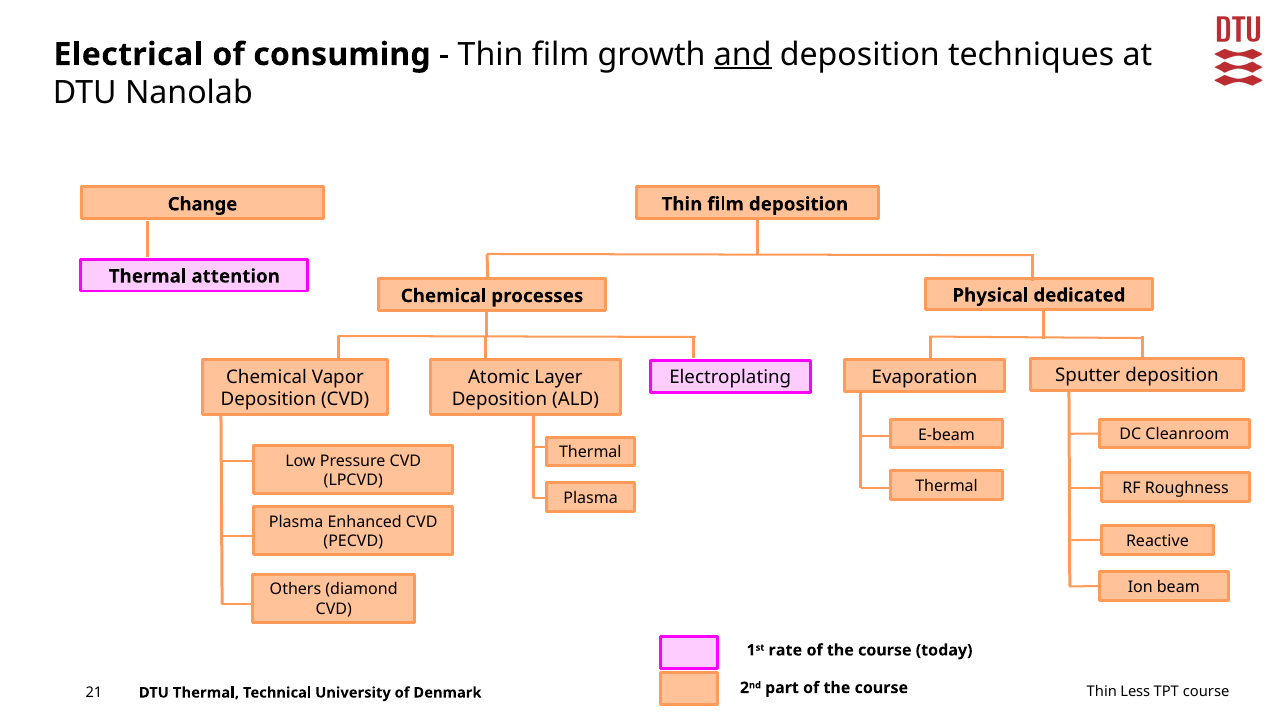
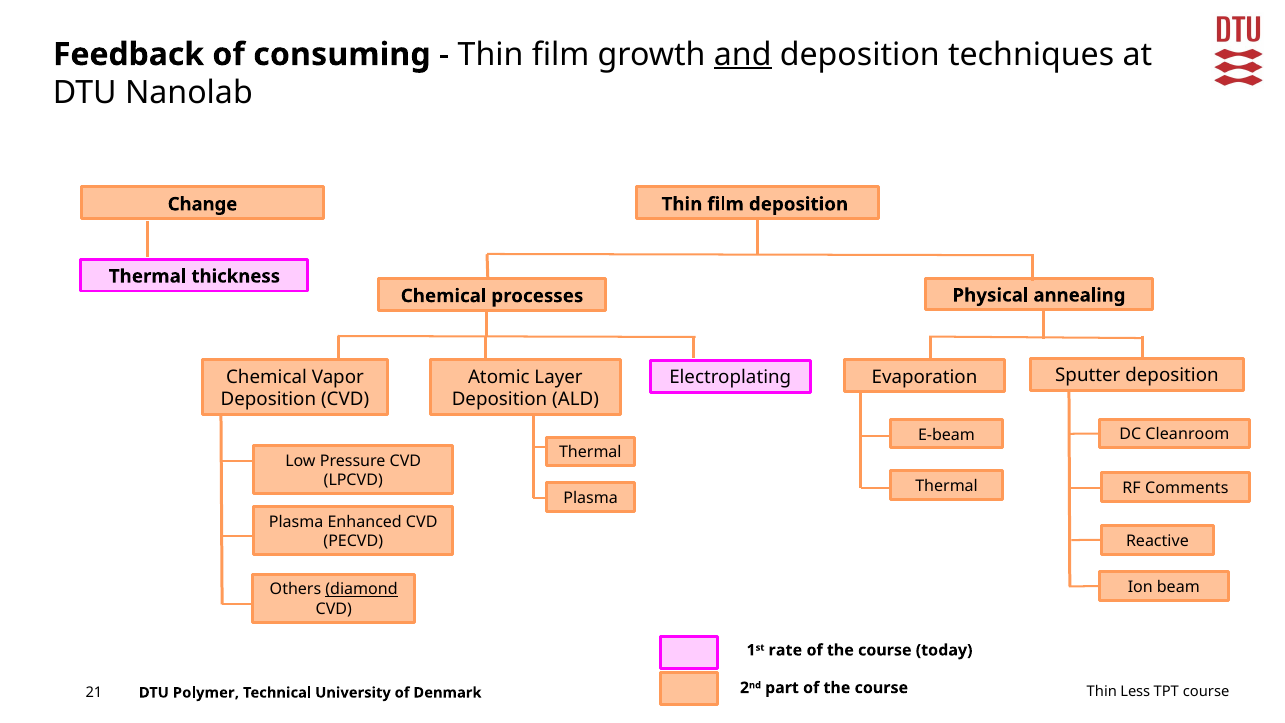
Electrical: Electrical -> Feedback (129, 54)
attention: attention -> thickness (236, 276)
dedicated: dedicated -> annealing (1079, 295)
Roughness: Roughness -> Comments (1187, 488)
diamond underline: none -> present (362, 590)
DTU Thermal: Thermal -> Polymer (206, 693)
